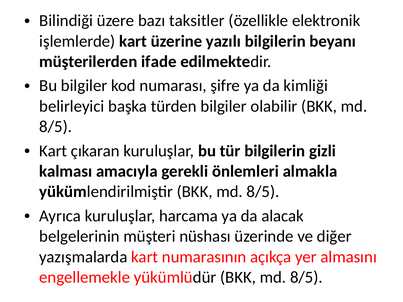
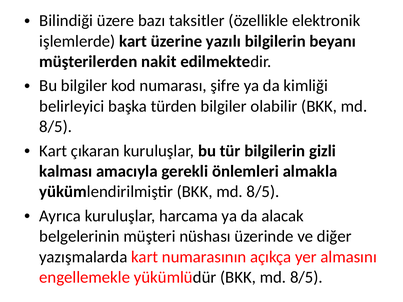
ifade: ifade -> nakit (159, 62)
